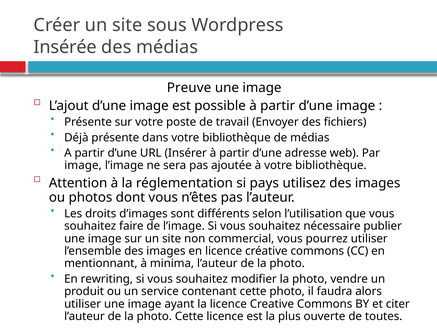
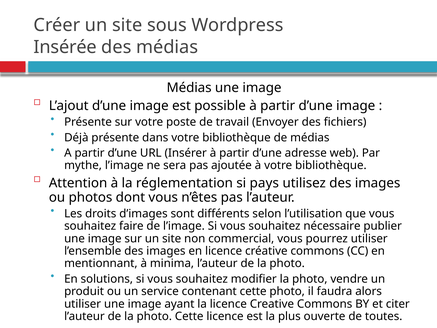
Preuve: Preuve -> Médias (189, 88)
image: image -> mythe (83, 165)
rewriting: rewriting -> solutions (107, 279)
